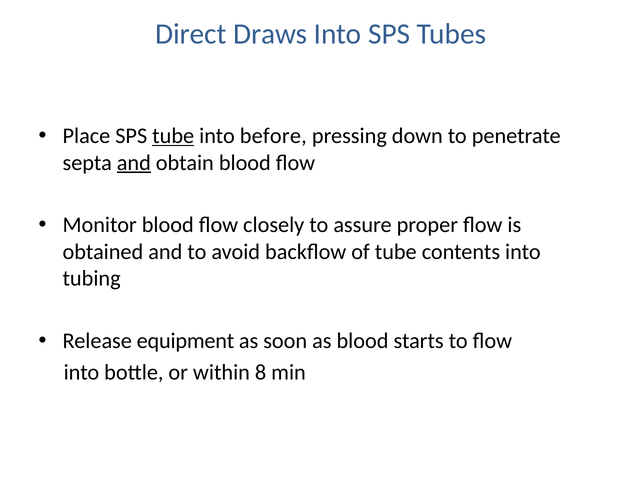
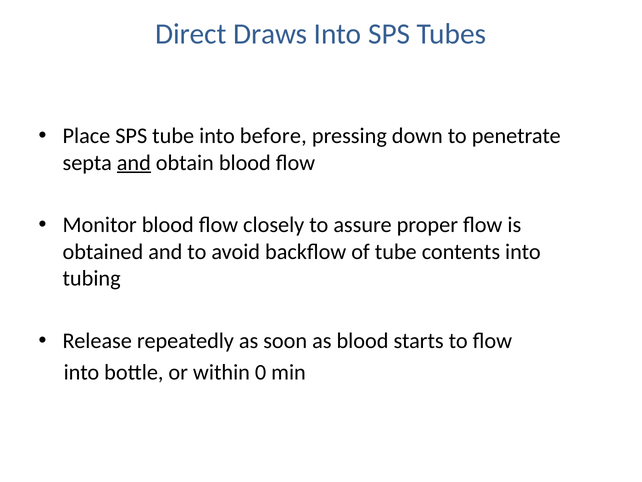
tube underline: present -> none (173, 136)
equipment: equipment -> repeatedly (185, 341)
8: 8 -> 0 (261, 372)
